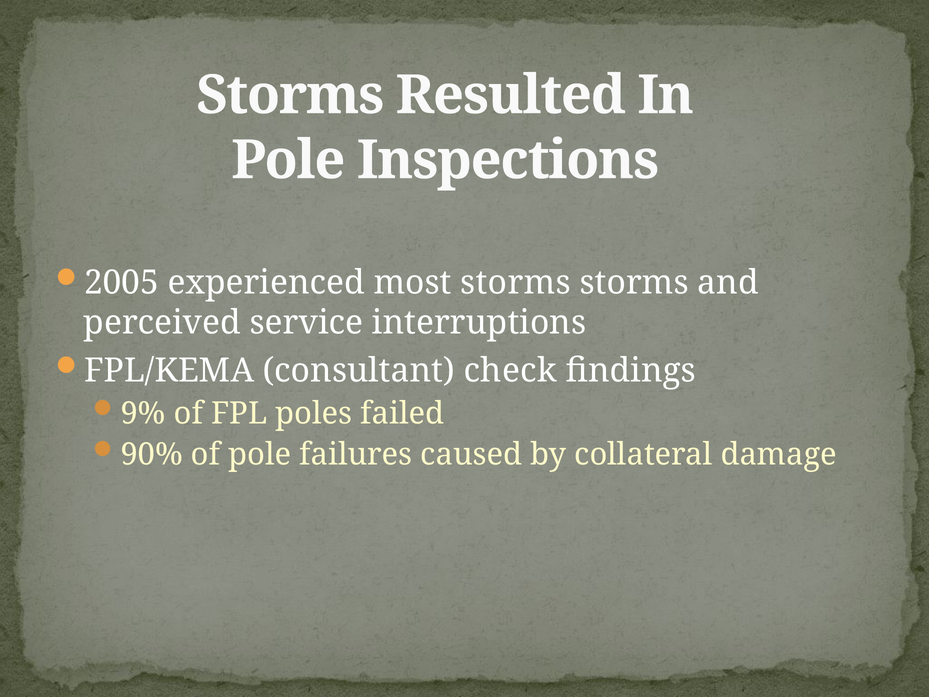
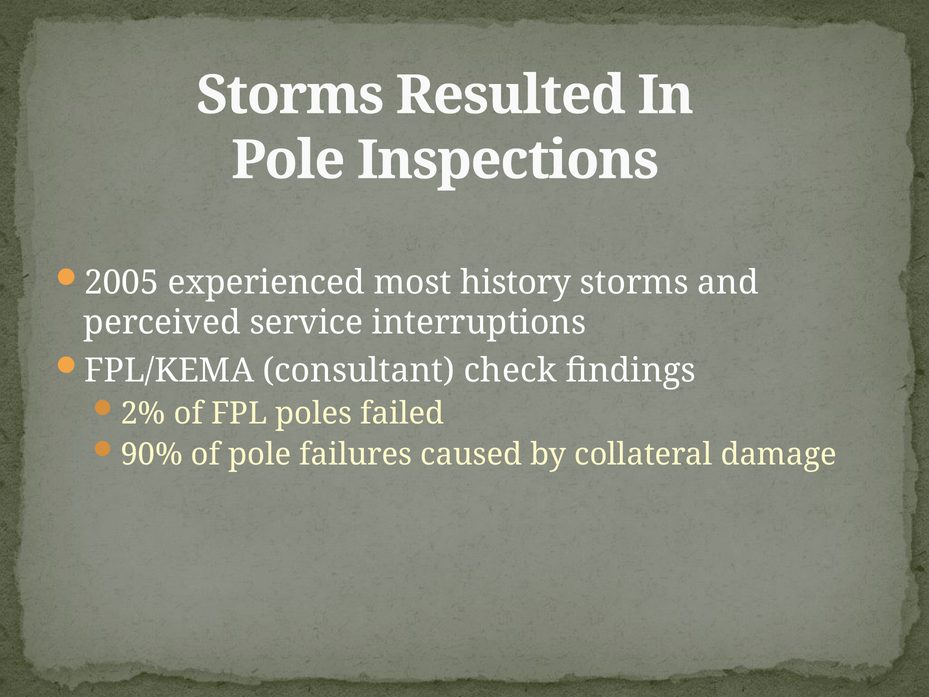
most storms: storms -> history (516, 283)
9%: 9% -> 2% (143, 413)
